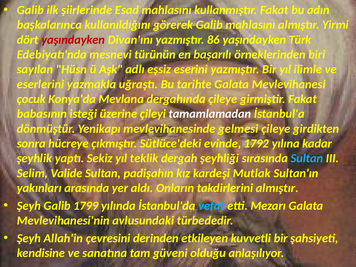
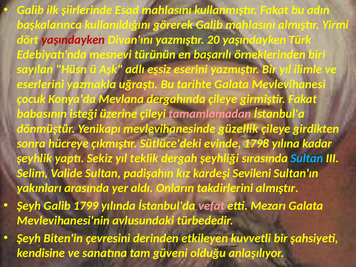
86: 86 -> 20 (213, 40)
tamamlamadan colour: white -> pink (210, 114)
gelmesi: gelmesi -> güzellik (238, 129)
1792: 1792 -> 1798 (256, 144)
Mutlak: Mutlak -> Sevileni (252, 173)
vefat colour: light blue -> pink (211, 206)
Allah'in: Allah'in -> Biten'in (63, 238)
